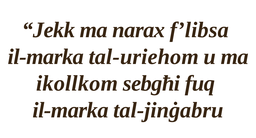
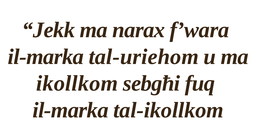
f’libsa: f’libsa -> f’wara (199, 30)
tal-jinġabru: tal-jinġabru -> tal-ikollkom (168, 110)
